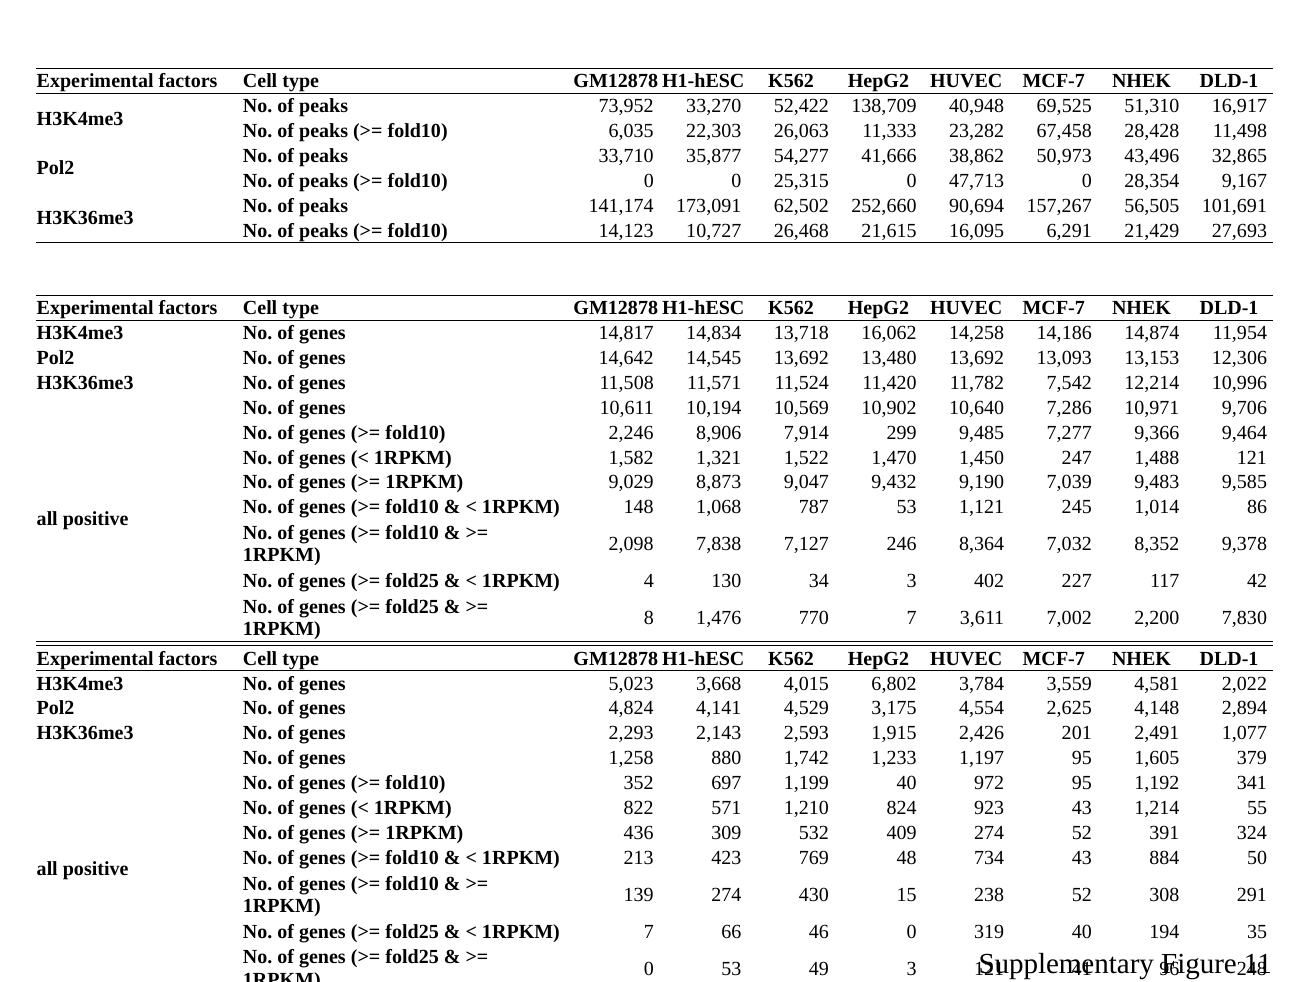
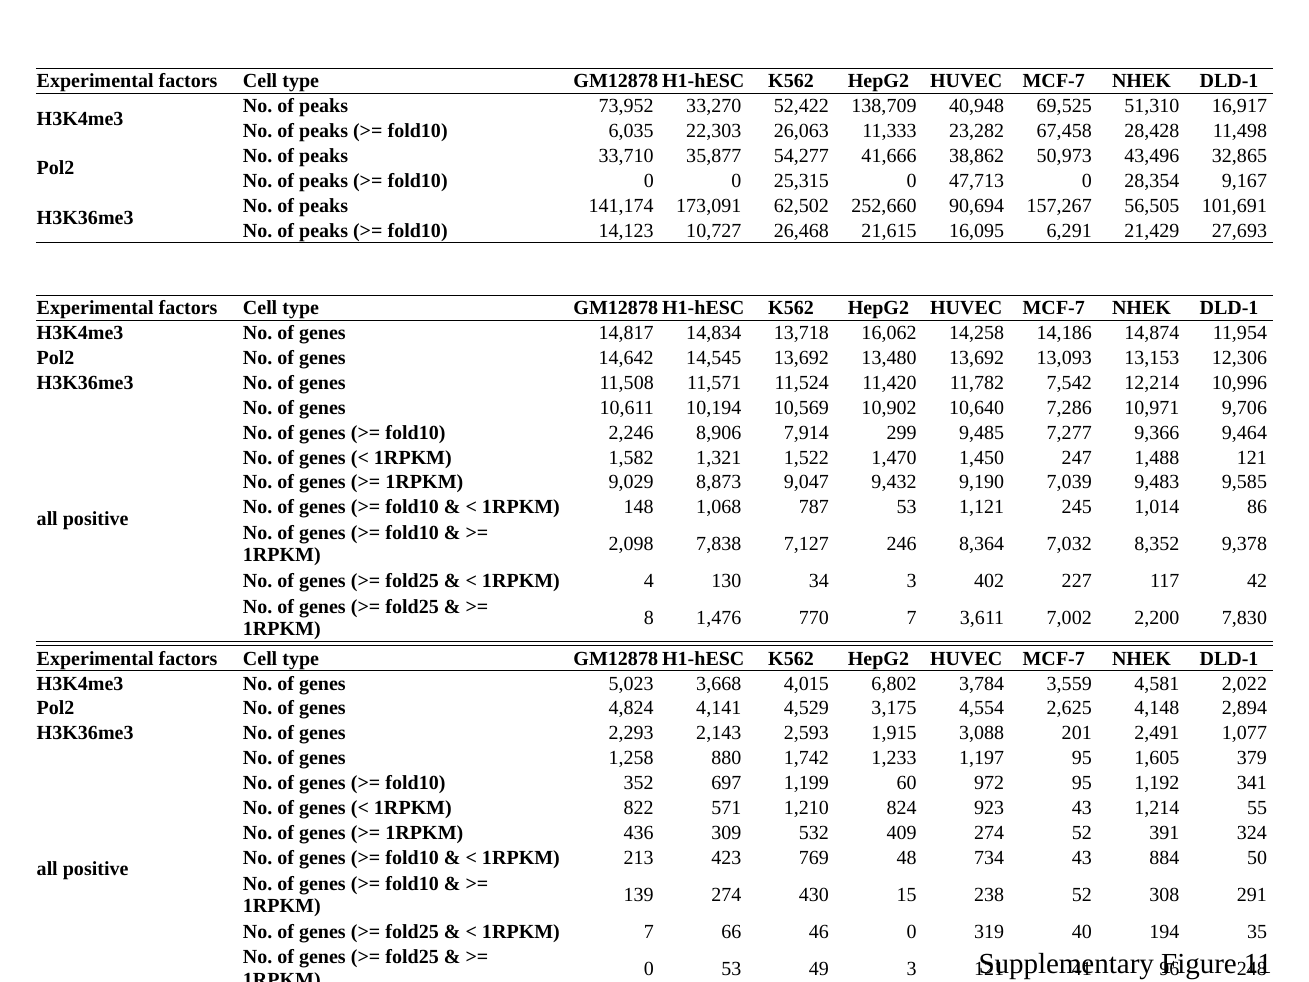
2,426: 2,426 -> 3,088 (982, 733)
1,199 40: 40 -> 60 (907, 783)
